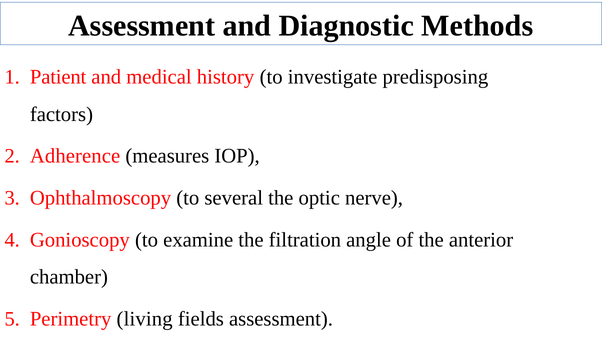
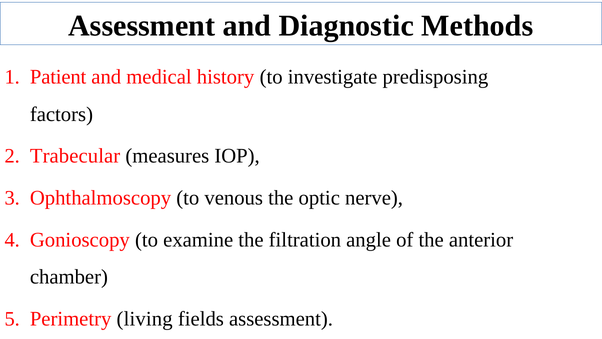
Adherence: Adherence -> Trabecular (75, 156)
several: several -> venous (234, 198)
